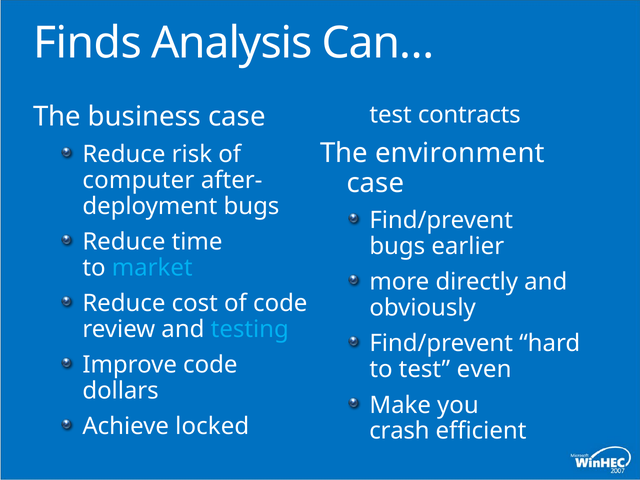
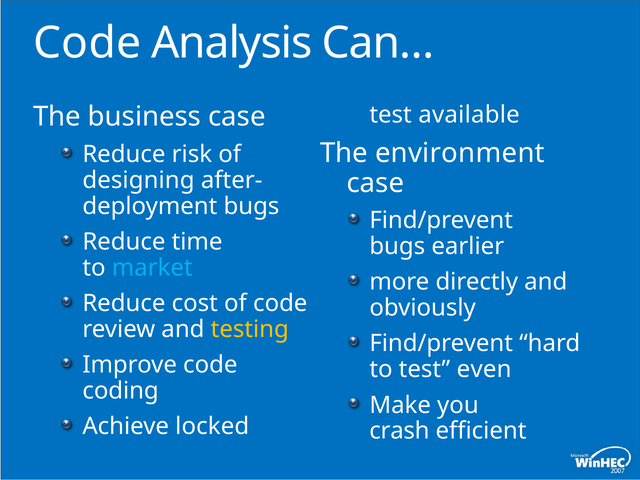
Finds: Finds -> Code (87, 43)
contracts: contracts -> available (469, 115)
computer: computer -> designing (138, 180)
testing colour: light blue -> yellow (250, 329)
dollars: dollars -> coding (121, 391)
